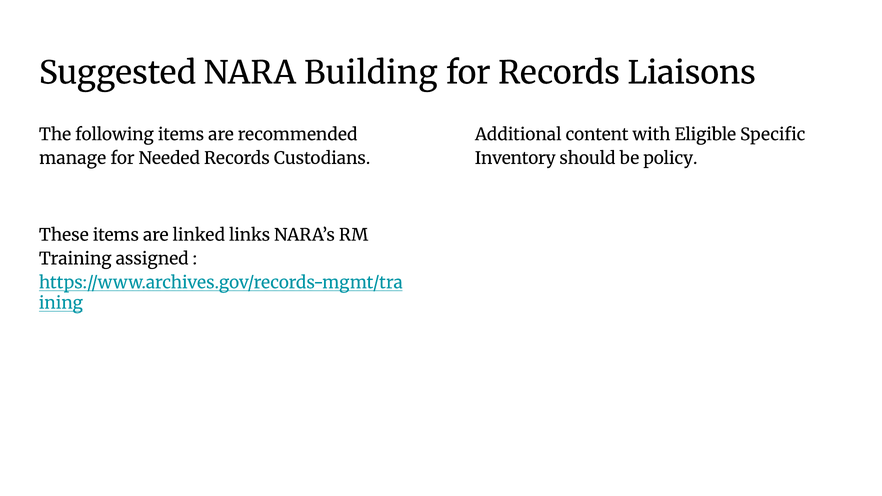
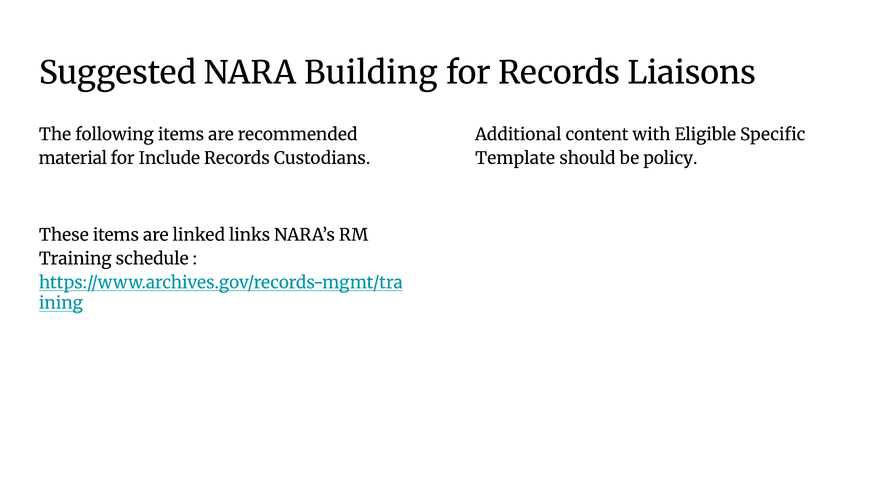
manage: manage -> material (73, 158)
Needed: Needed -> Include (169, 158)
Inventory: Inventory -> Template (515, 158)
assigned: assigned -> schedule (152, 259)
